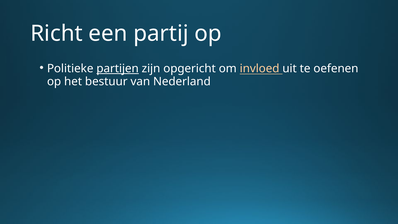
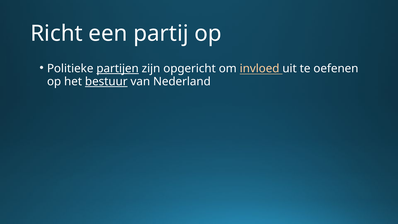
bestuur underline: none -> present (106, 81)
